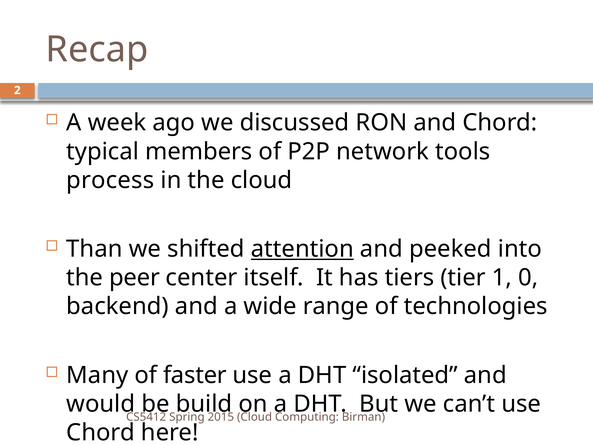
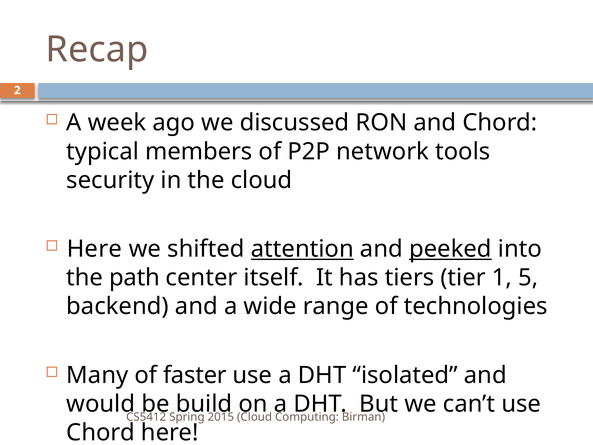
process: process -> security (110, 180)
Than: Than -> Here (94, 249)
peeked underline: none -> present (450, 249)
peer: peer -> path (135, 278)
0: 0 -> 5 (528, 278)
